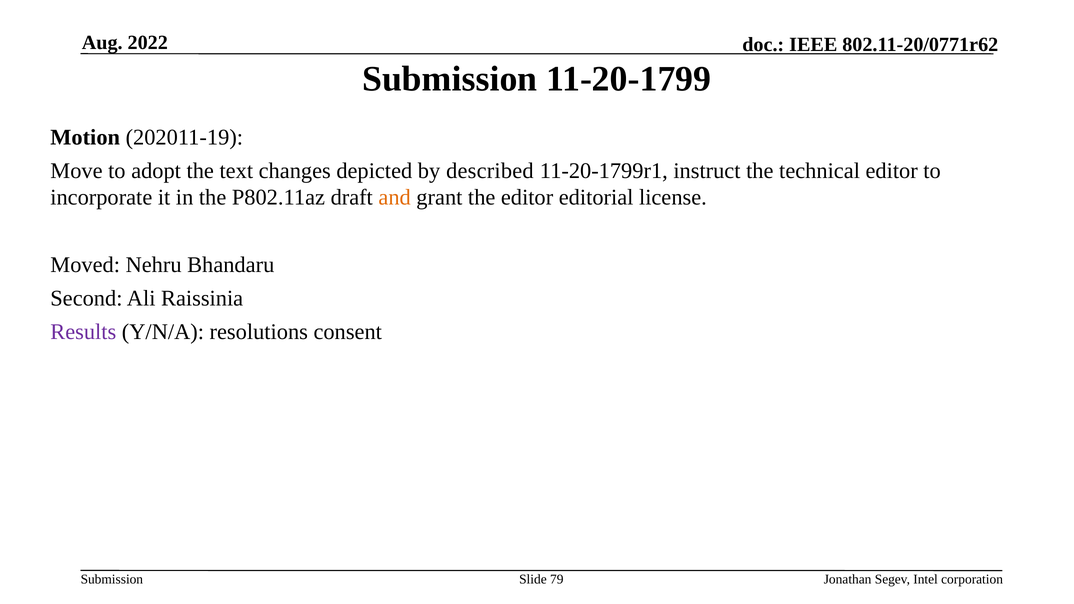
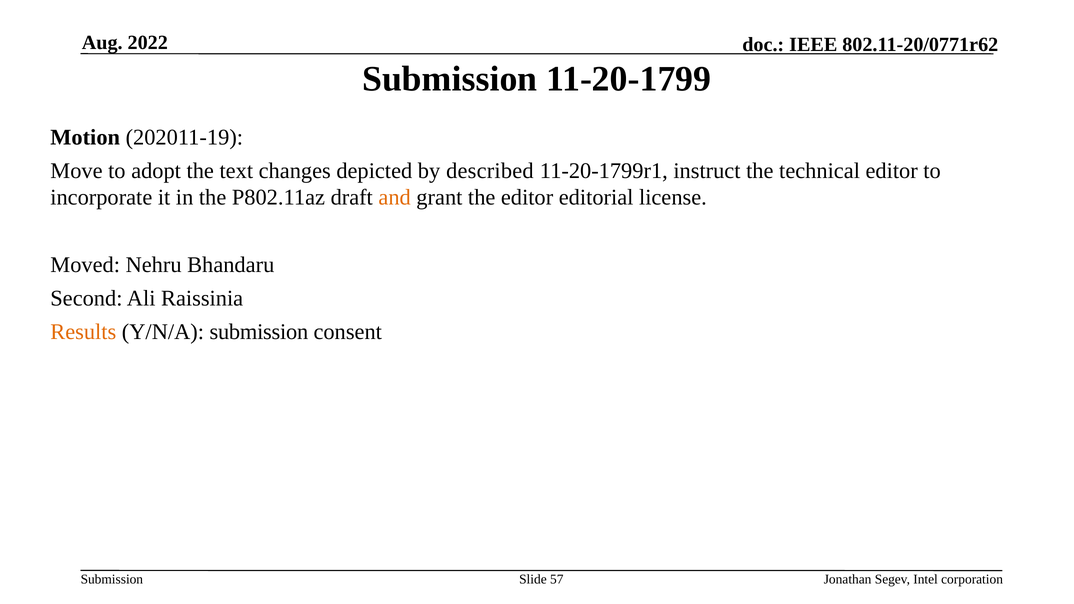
Results colour: purple -> orange (83, 332)
Y/N/A resolutions: resolutions -> submission (259, 332)
79: 79 -> 57 (557, 579)
